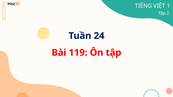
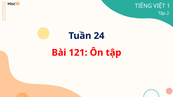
119: 119 -> 121 (78, 53)
